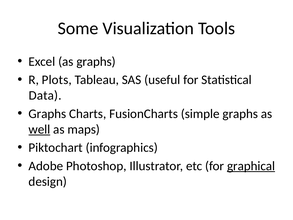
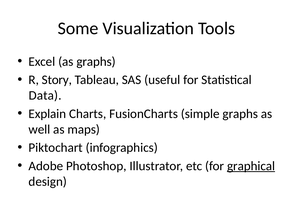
Plots: Plots -> Story (57, 80)
Graphs: Graphs -> Explain (47, 114)
well underline: present -> none (39, 129)
